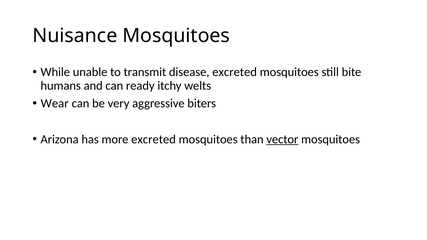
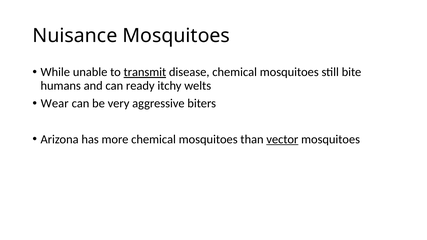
transmit underline: none -> present (145, 72)
disease excreted: excreted -> chemical (235, 72)
more excreted: excreted -> chemical (154, 139)
